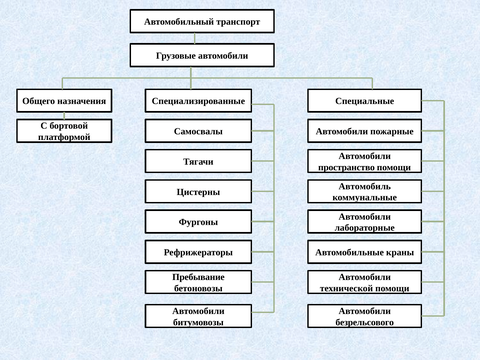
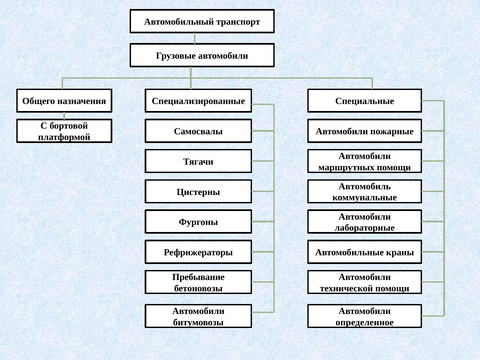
пространство: пространство -> маршрутных (346, 167)
безрельсового: безрельсового -> определенное (365, 322)
